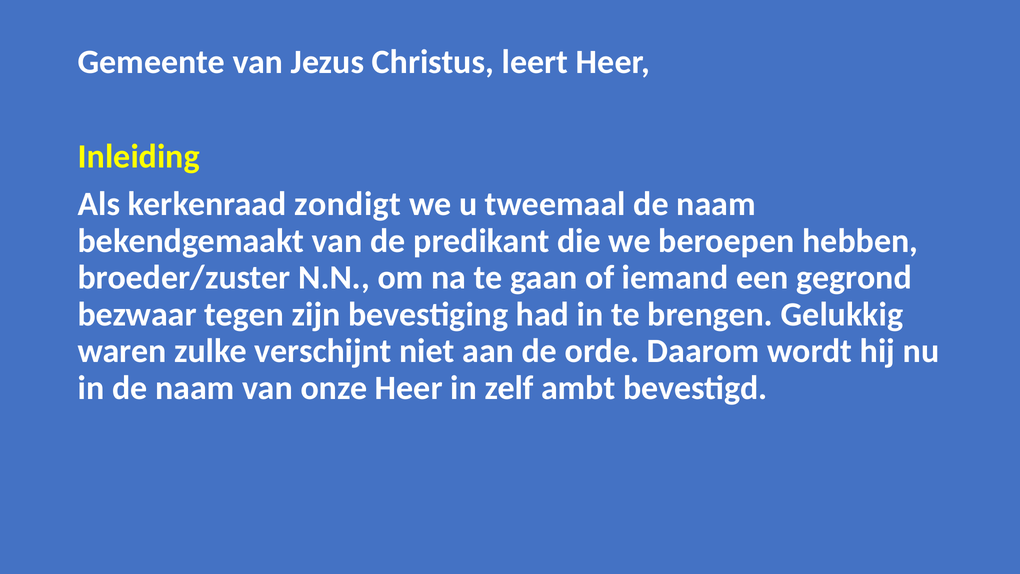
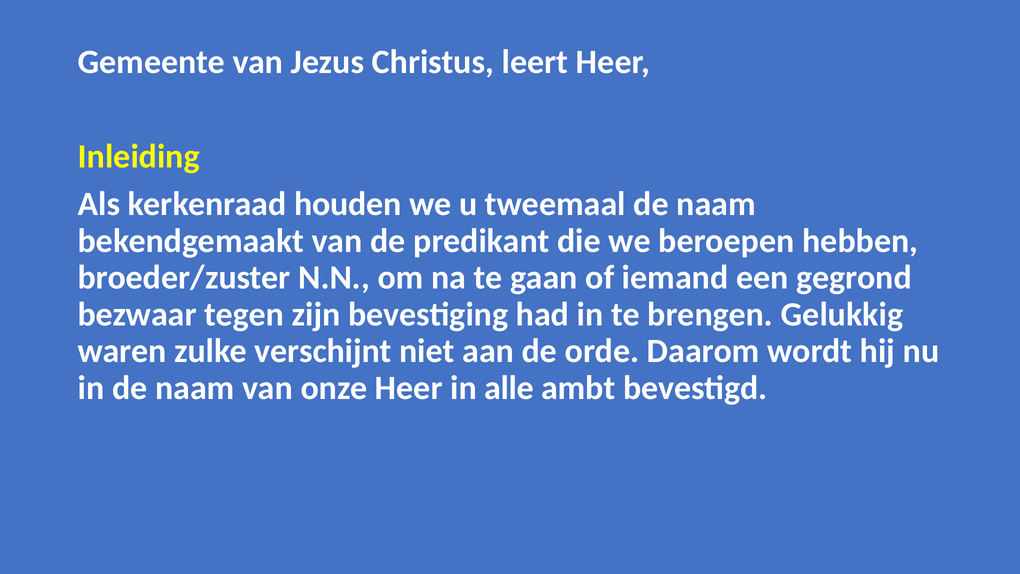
zondigt: zondigt -> houden (348, 204)
zelf: zelf -> alle (509, 388)
